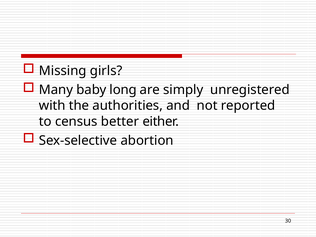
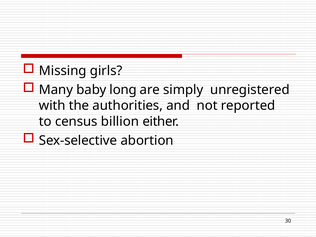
better: better -> billion (120, 121)
